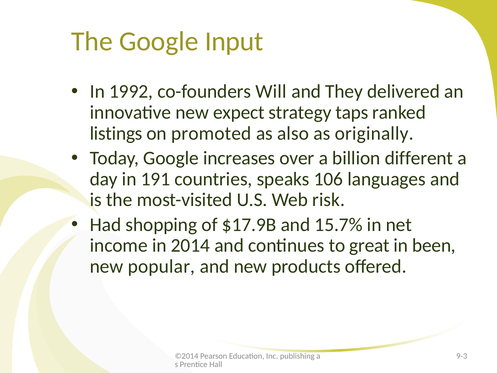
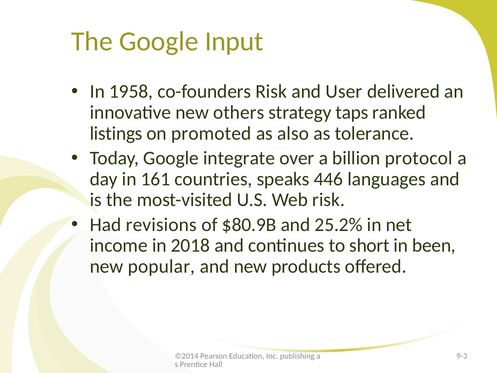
1992: 1992 -> 1958 (131, 92)
co-founders Will: Will -> Risk (271, 92)
They: They -> User (344, 92)
expect: expect -> others (239, 112)
originally: originally -> tolerance (374, 133)
increases: increases -> integrate (239, 158)
different: different -> protocol (419, 158)
191: 191 -> 161 (156, 179)
106: 106 -> 446 (328, 179)
shopping: shopping -> revisions (161, 225)
$17.9B: $17.9B -> $80.9B (249, 225)
15.7%: 15.7% -> 25.2% (339, 225)
2014: 2014 -> 2018 (190, 245)
great: great -> short (369, 245)
